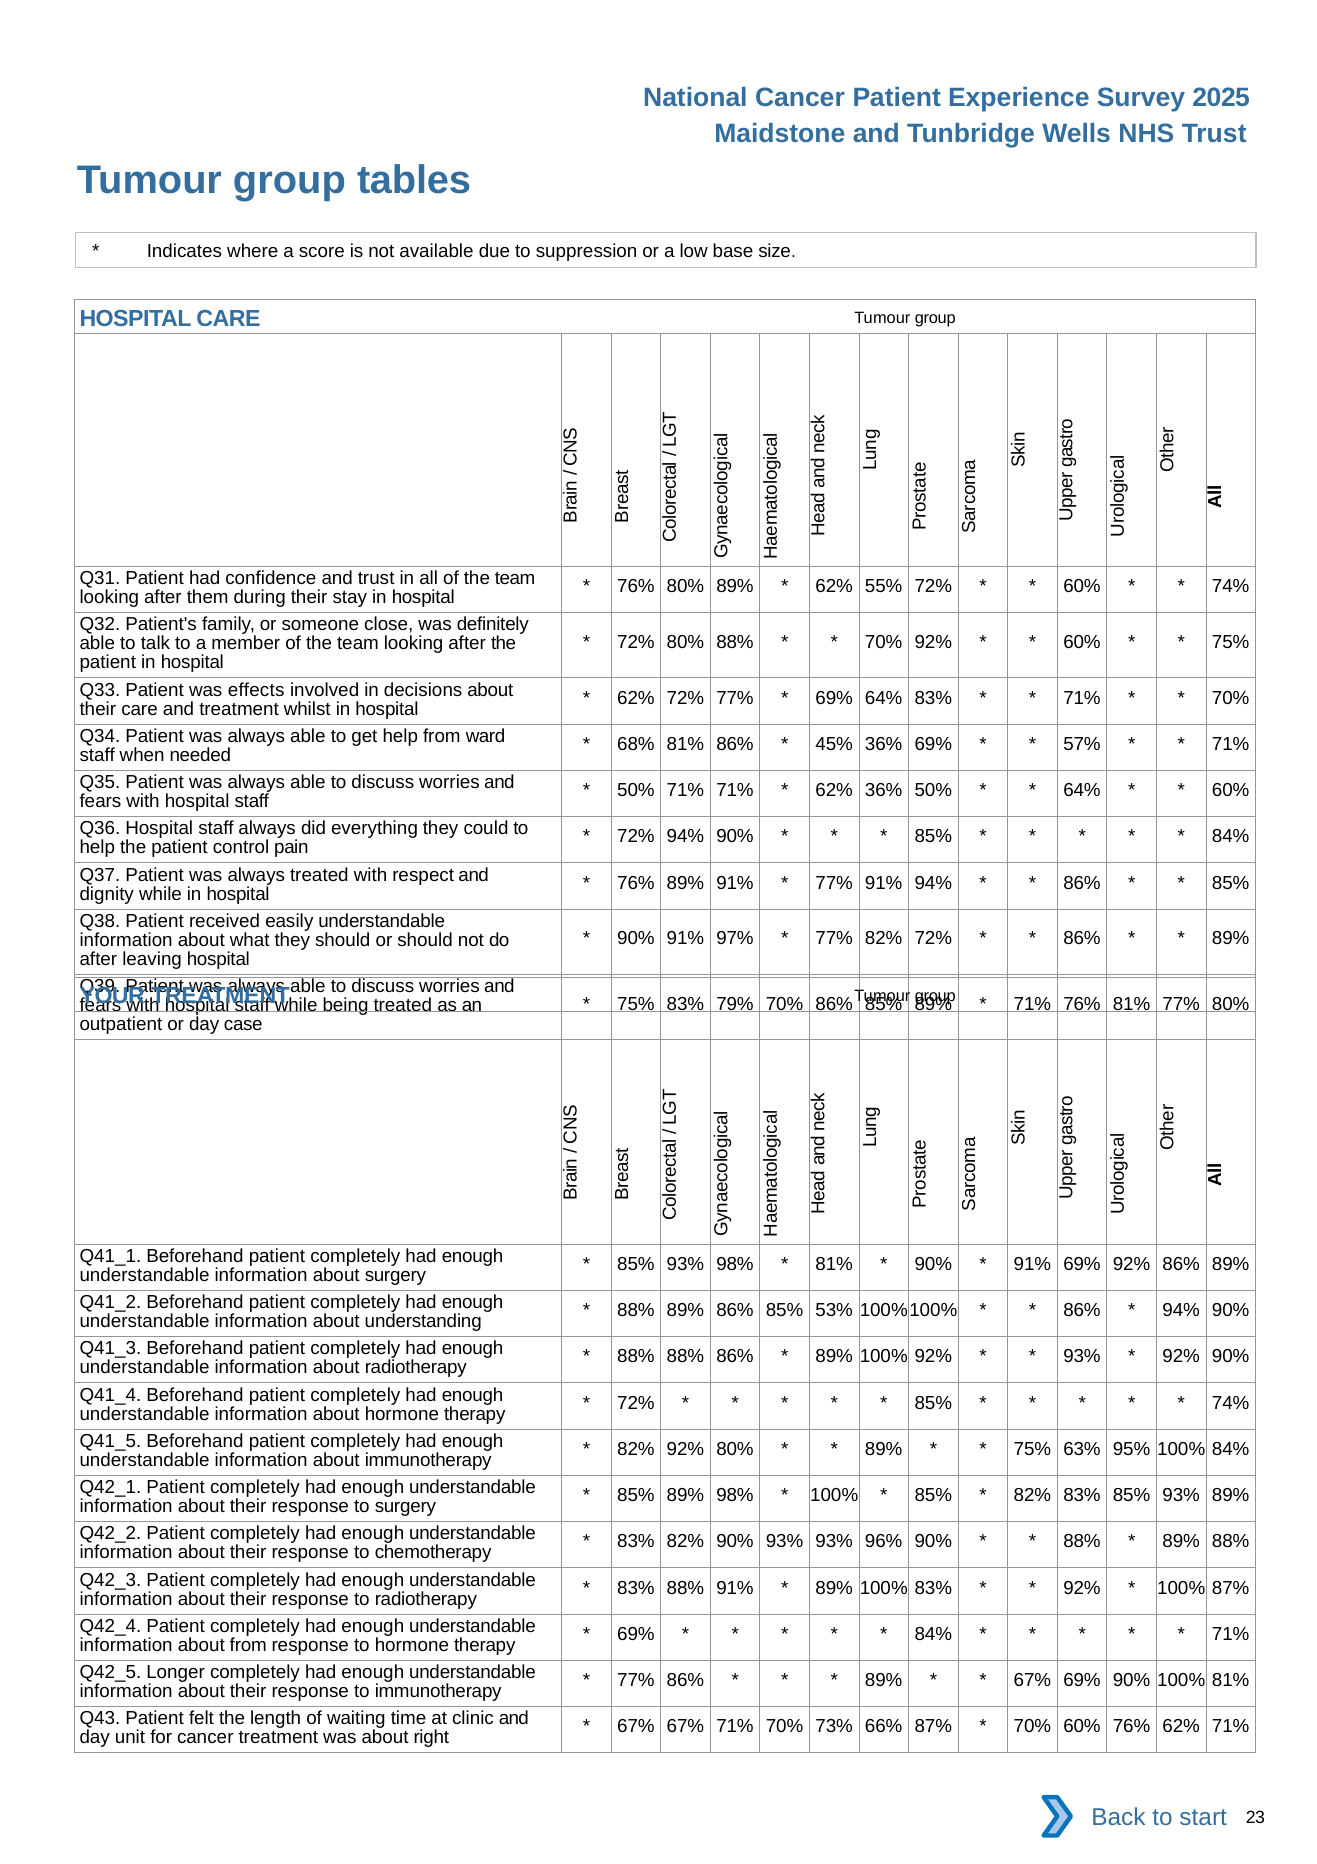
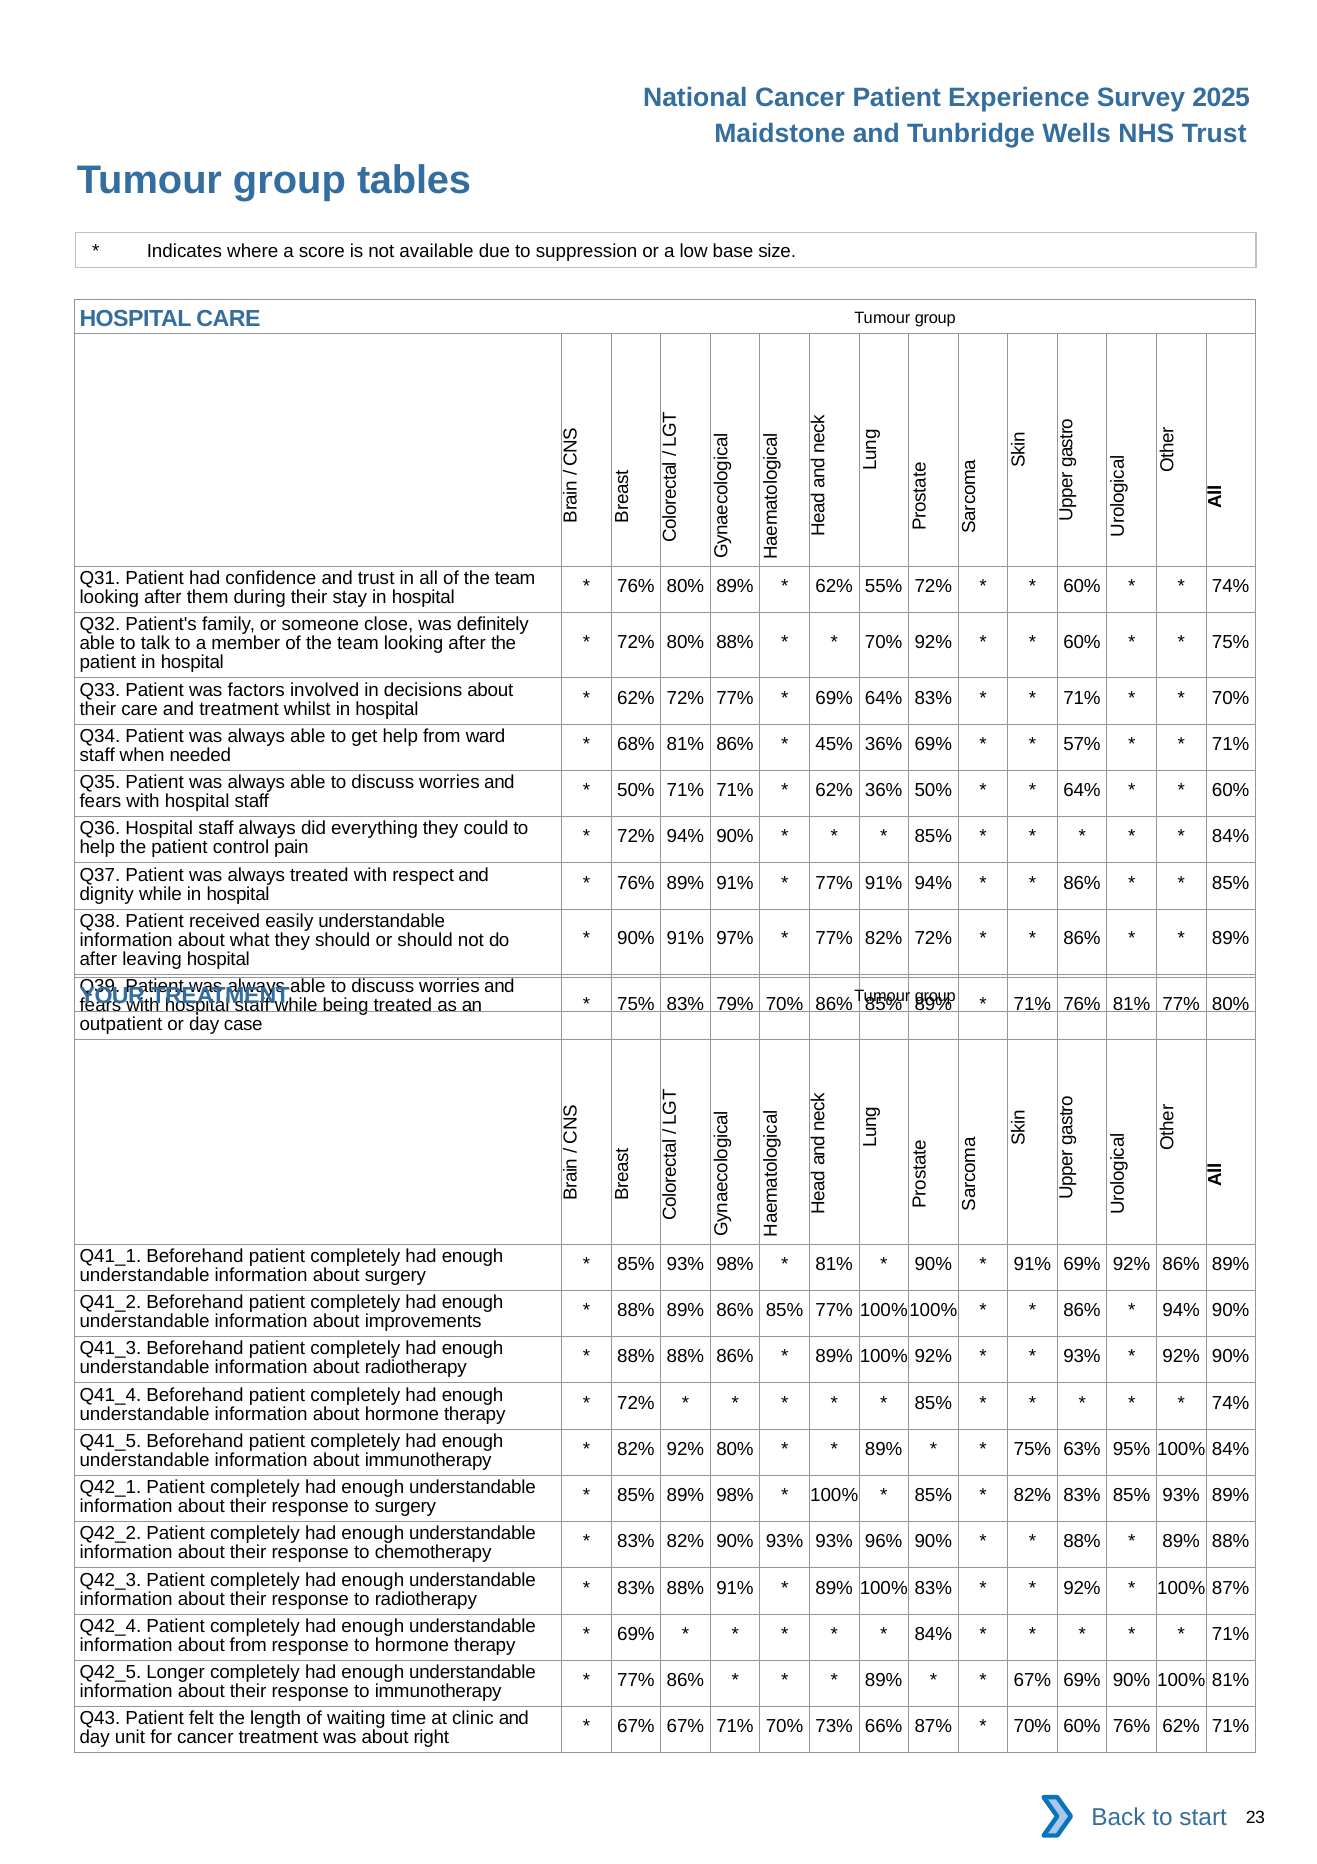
effects: effects -> factors (256, 690)
85% 53%: 53% -> 77% (834, 1310)
understanding: understanding -> improvements (423, 1321)
